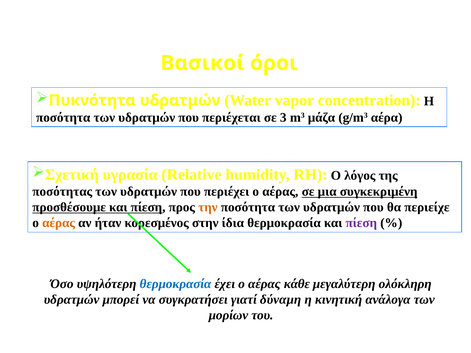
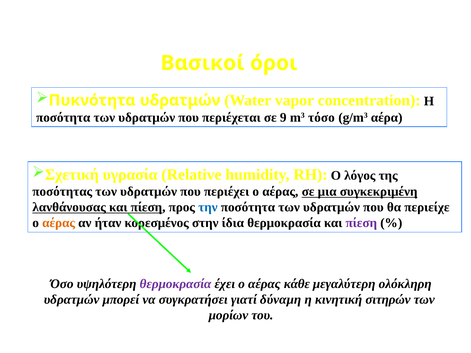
3: 3 -> 9 (283, 118)
μάζα: μάζα -> τόσο (321, 118)
προσθέσουμε: προσθέσουμε -> λανθάνουσας (69, 207)
την colour: orange -> blue (208, 207)
θερμοκρασία colour: blue -> purple (175, 284)
ανάλογα: ανάλογα -> σιτηρών (388, 300)
